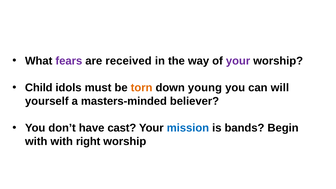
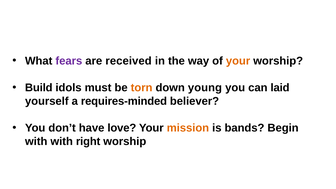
your colour: purple -> orange (238, 61)
Child: Child -> Build (39, 88)
will: will -> laid (280, 88)
masters-minded: masters-minded -> requires-minded (124, 101)
cast: cast -> love (122, 128)
mission colour: blue -> orange (188, 128)
